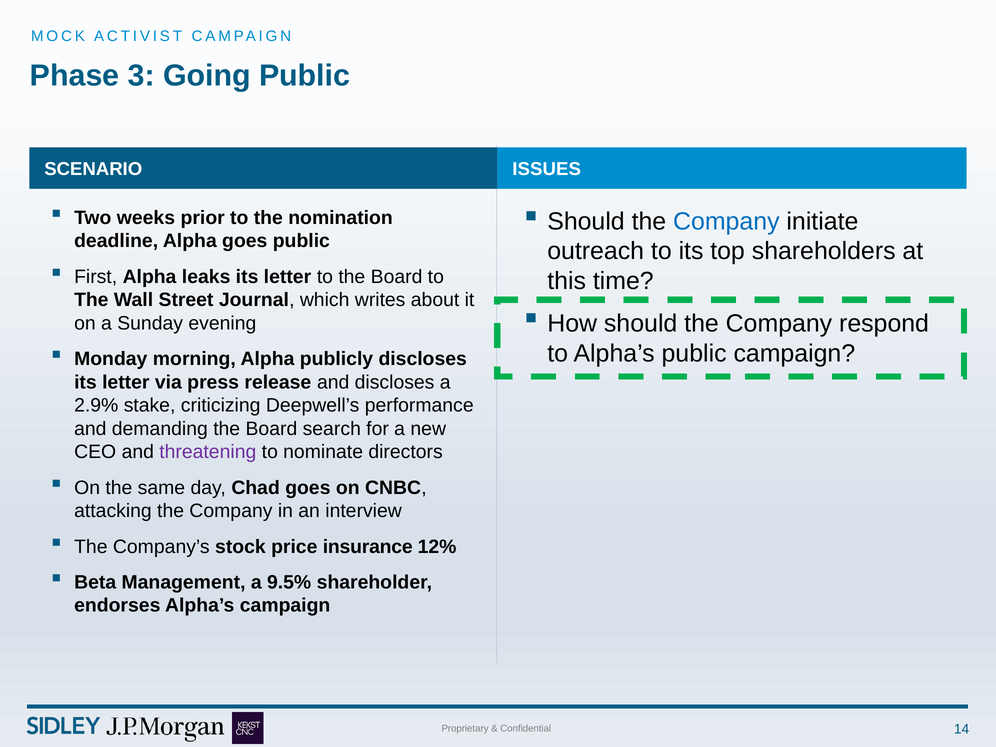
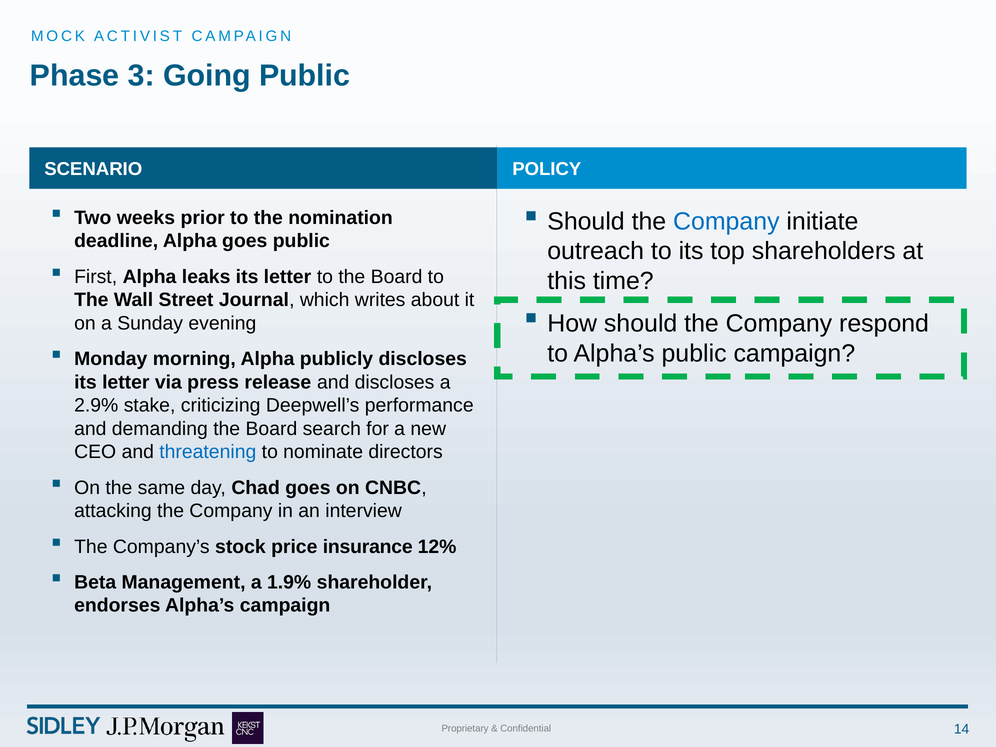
ISSUES: ISSUES -> POLICY (547, 169)
threatening colour: purple -> blue (208, 452)
9.5%: 9.5% -> 1.9% (289, 582)
